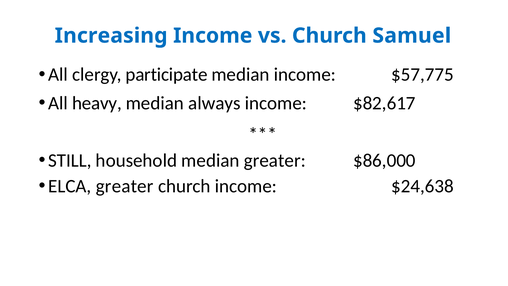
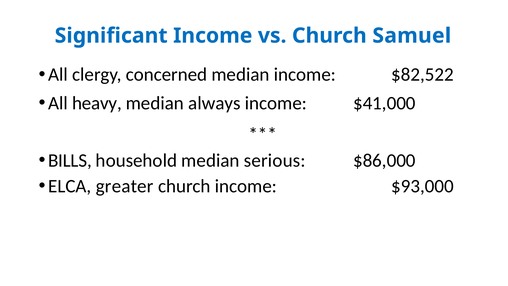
Increasing: Increasing -> Significant (111, 36)
participate: participate -> concerned (166, 74)
$57,775: $57,775 -> $82,522 (422, 74)
$82,617: $82,617 -> $41,000 (384, 103)
STILL: STILL -> BILLS (70, 160)
median greater: greater -> serious (275, 160)
$24,638: $24,638 -> $93,000 (422, 186)
